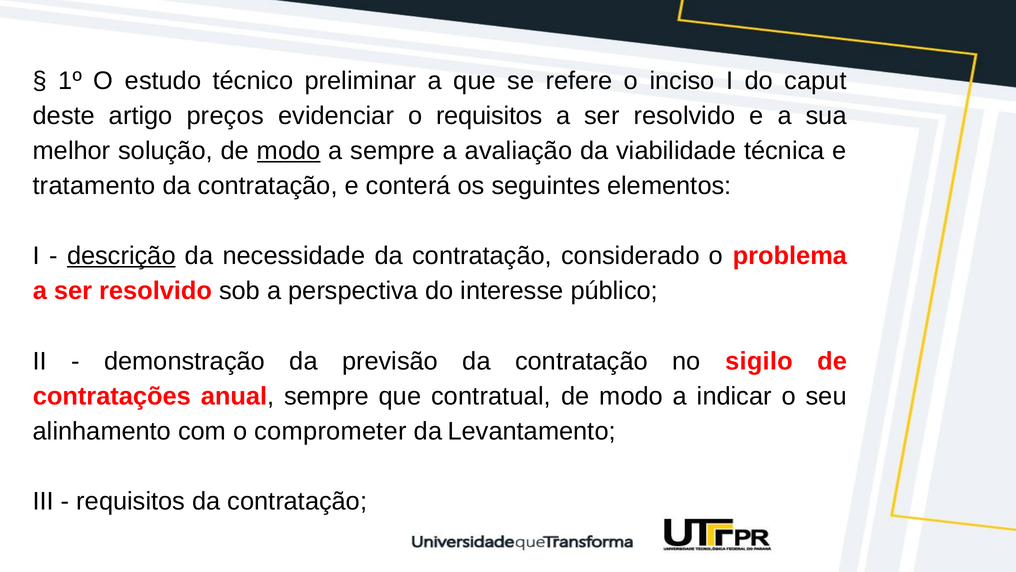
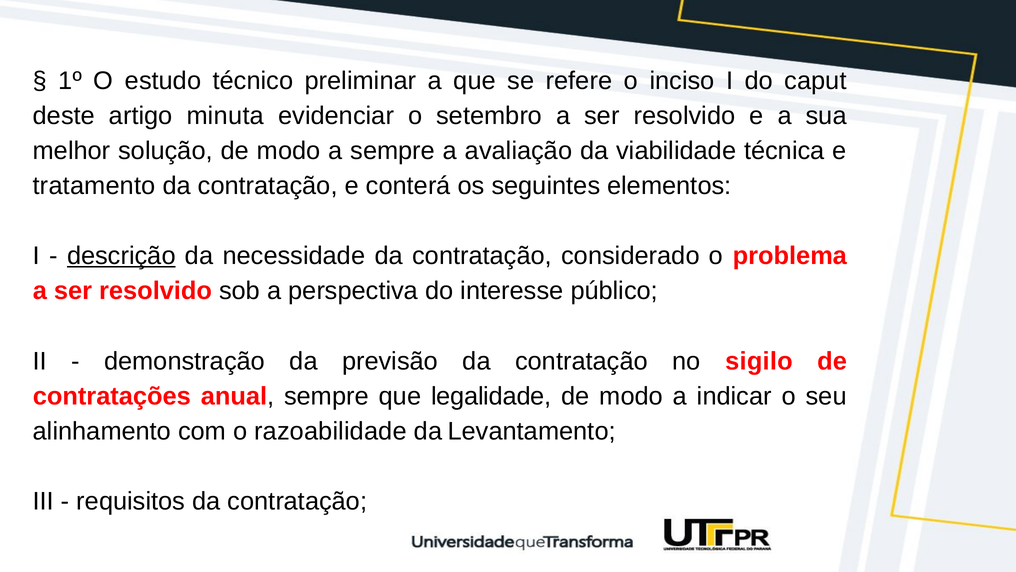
preços: preços -> minuta (225, 116)
o requisitos: requisitos -> setembro (489, 116)
modo underline: present -> none (289, 151)
contratual: contratual -> legalidade (491, 396)
comprometer: comprometer -> razoabilidade (331, 431)
